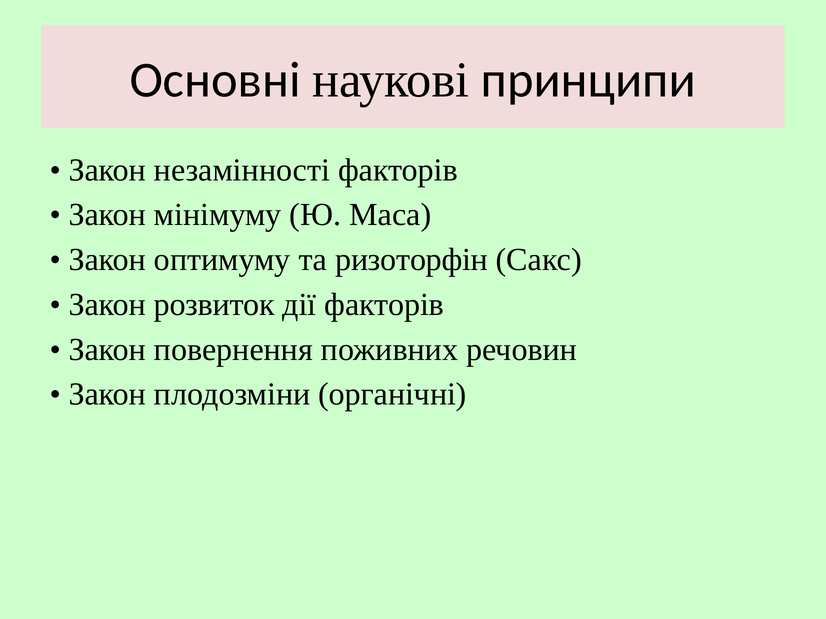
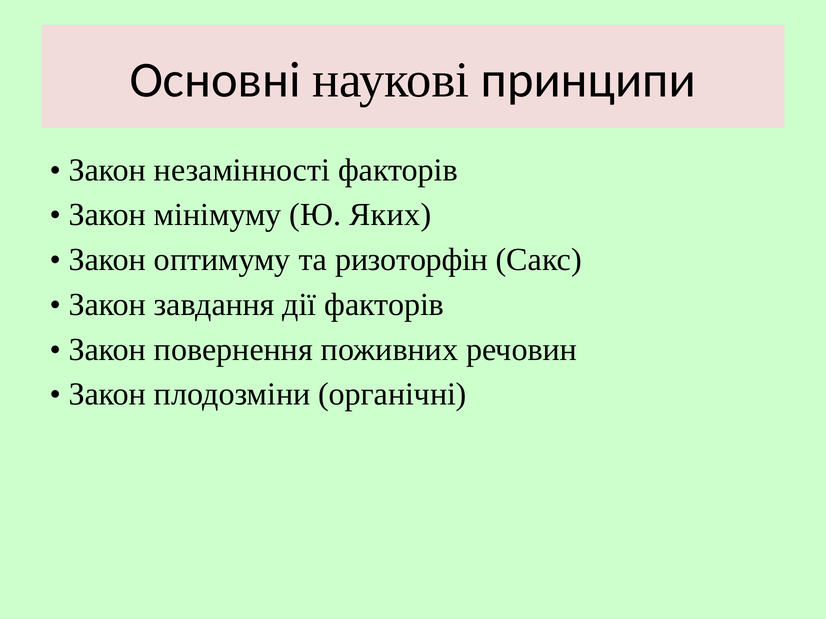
Маса: Маса -> Яких (390, 215)
розвиток: розвиток -> завдання (214, 305)
